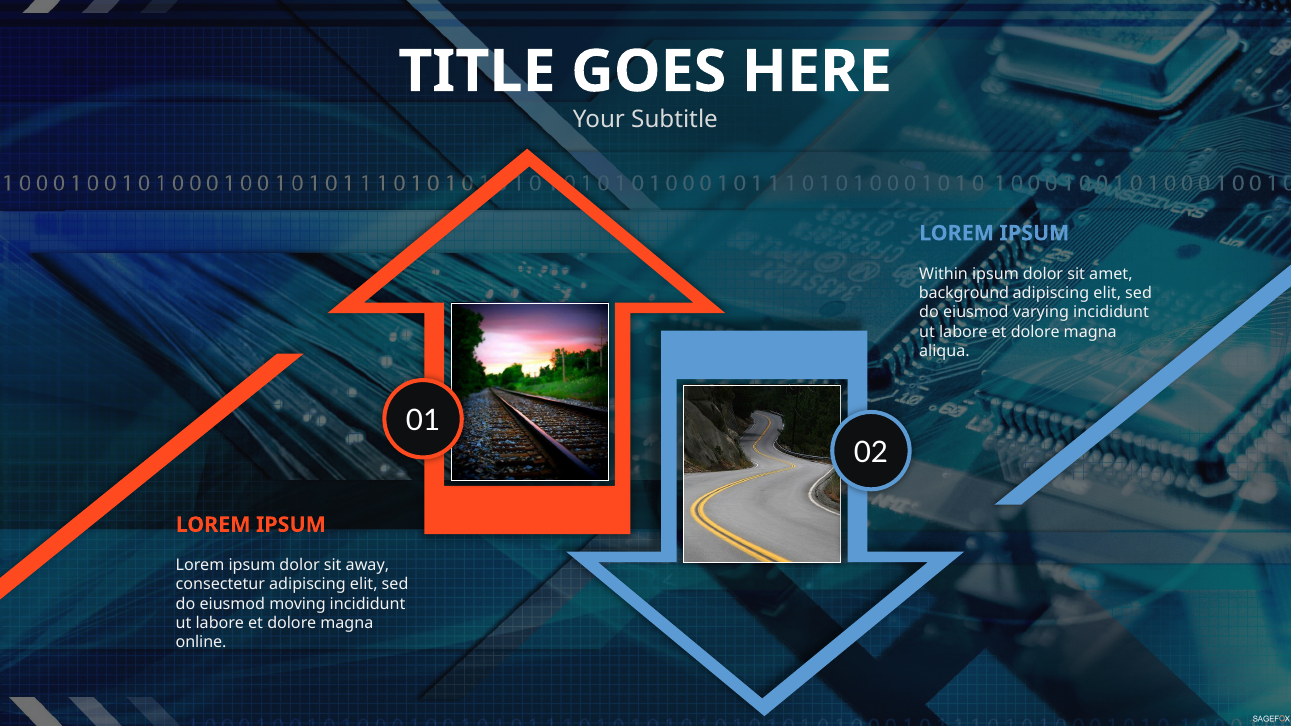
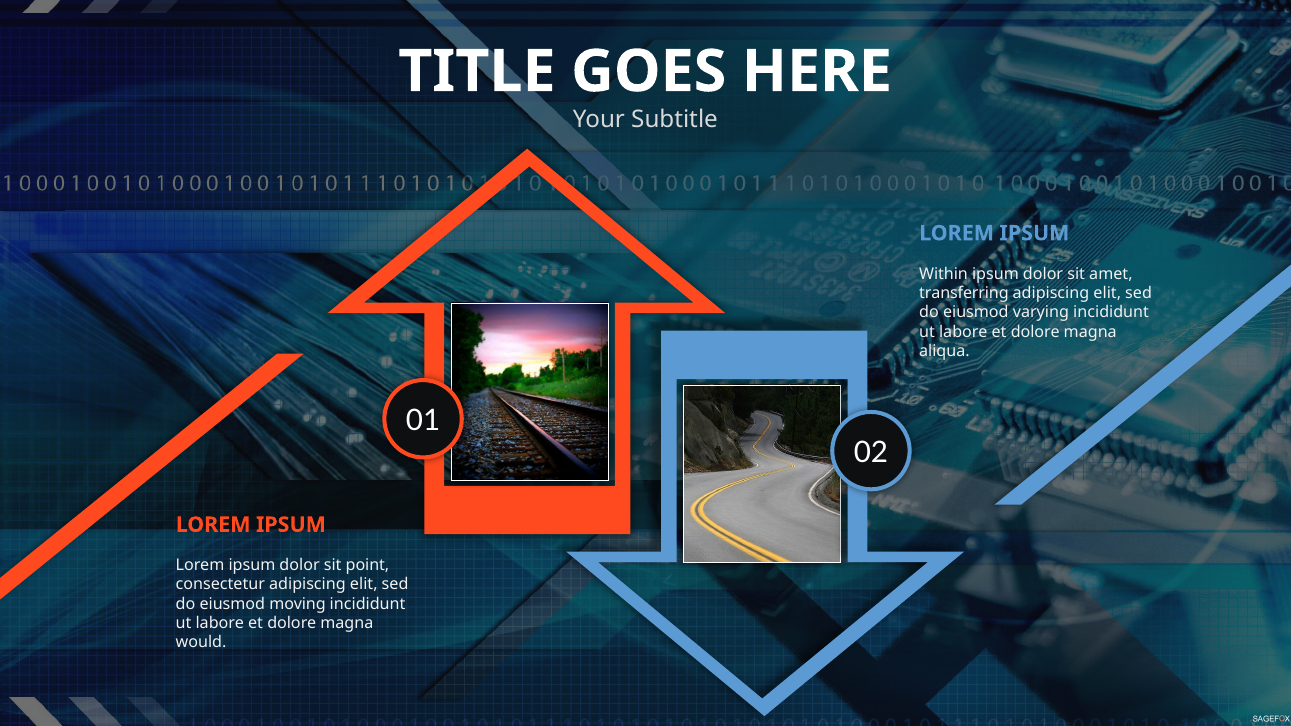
background: background -> transferring (964, 293)
away: away -> point (367, 565)
online: online -> would (201, 643)
